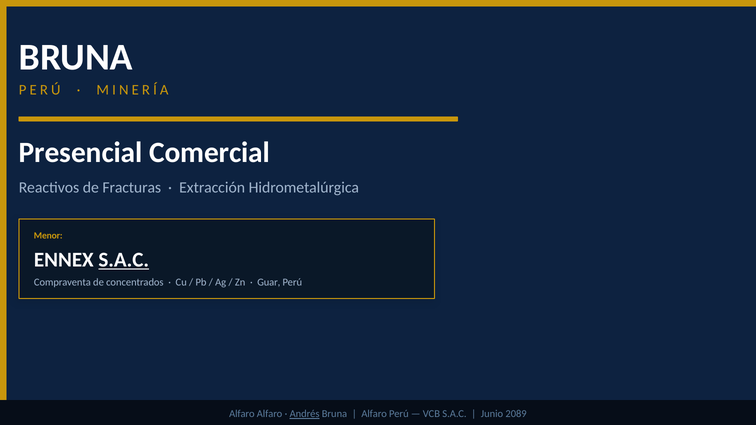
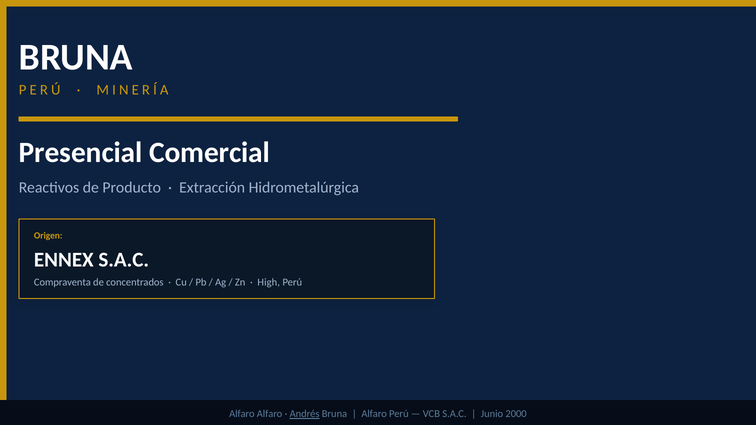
Fracturas: Fracturas -> Producto (132, 188)
Menor: Menor -> Origen (48, 236)
S.A.C underline: present -> none (124, 260)
Guar: Guar -> High (269, 283)
2089: 2089 -> 2000 (516, 414)
